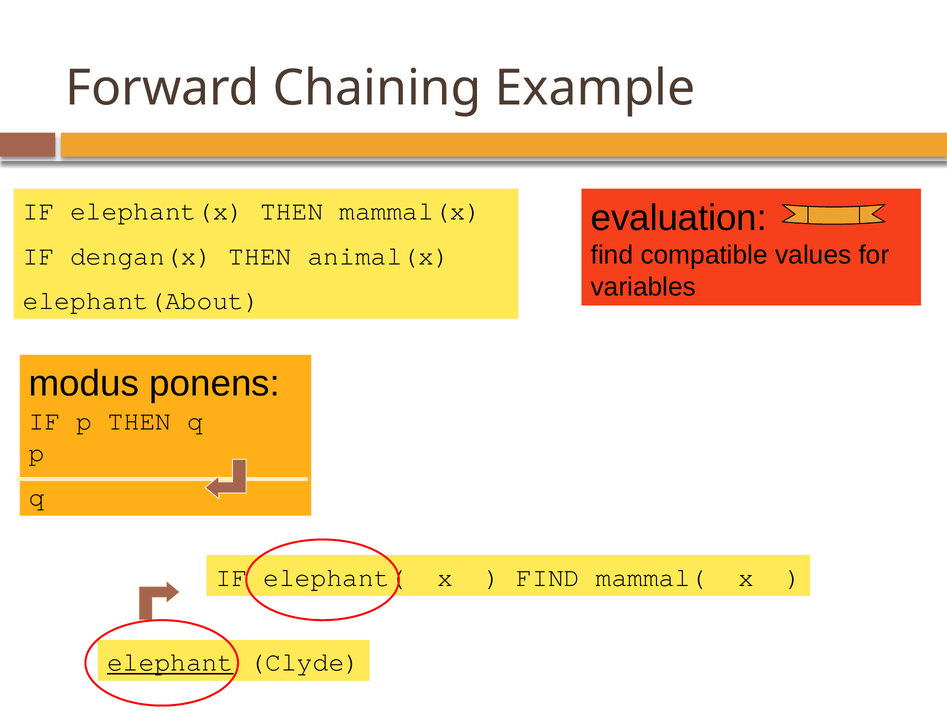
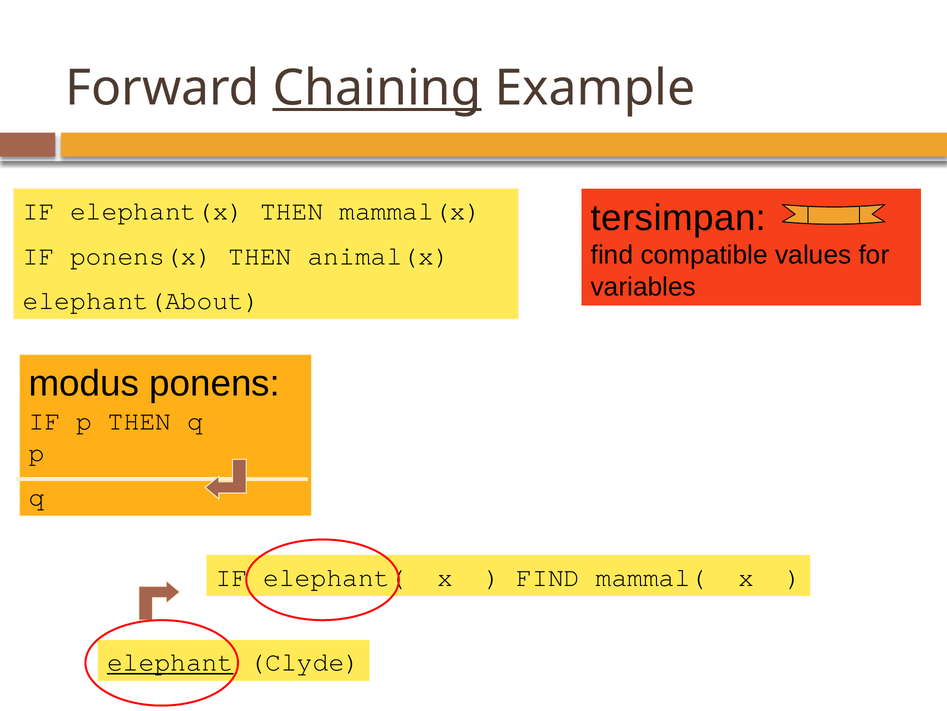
Chaining underline: none -> present (377, 88)
evaluation: evaluation -> tersimpan (679, 218)
dengan(x: dengan(x -> ponens(x (141, 256)
